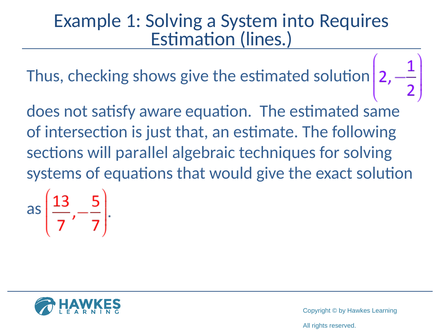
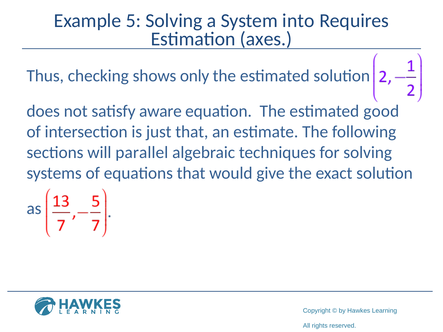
1: 1 -> 5 (133, 21)
lines: lines -> axes (266, 39)
shows give: give -> only (195, 76)
same: same -> good (381, 111)
